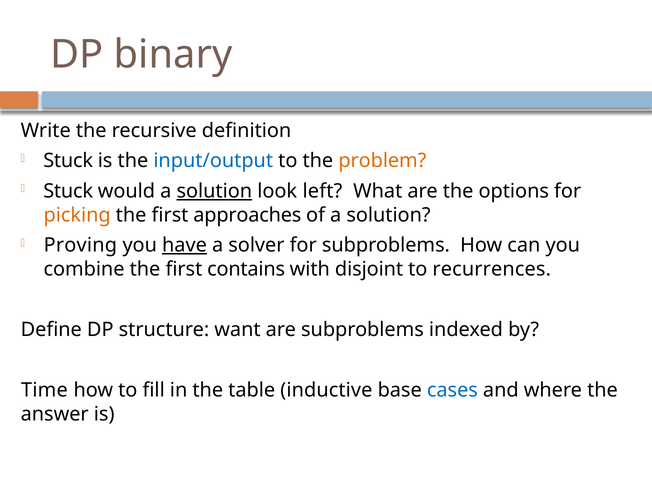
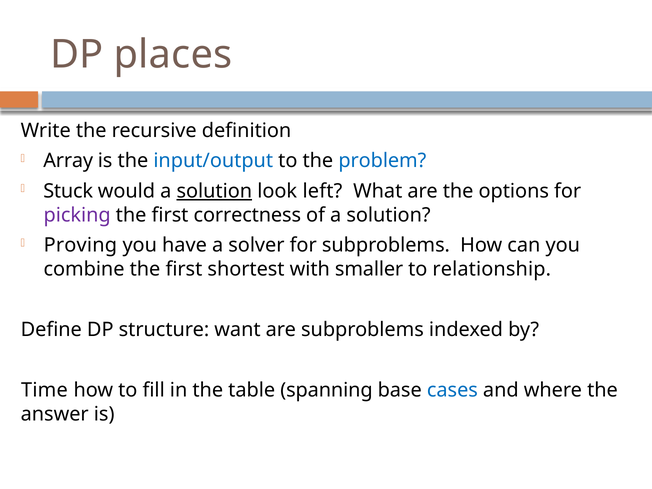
binary: binary -> places (173, 54)
Stuck: Stuck -> Array (68, 161)
problem colour: orange -> blue (382, 161)
picking colour: orange -> purple (77, 215)
approaches: approaches -> correctness (247, 215)
have underline: present -> none (184, 245)
contains: contains -> shortest (246, 269)
disjoint: disjoint -> smaller (369, 269)
recurrences: recurrences -> relationship (492, 269)
inductive: inductive -> spanning (326, 390)
